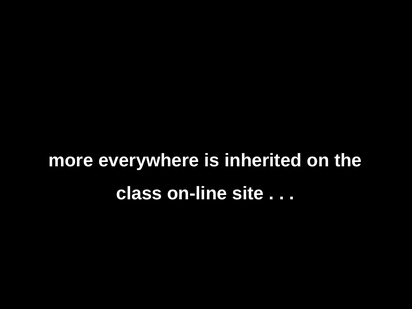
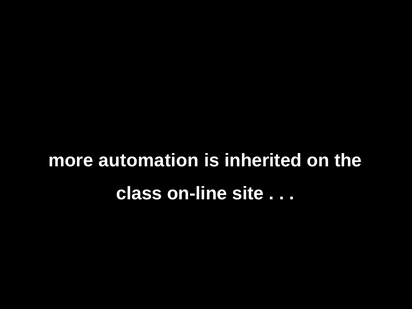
everywhere: everywhere -> automation (149, 161)
